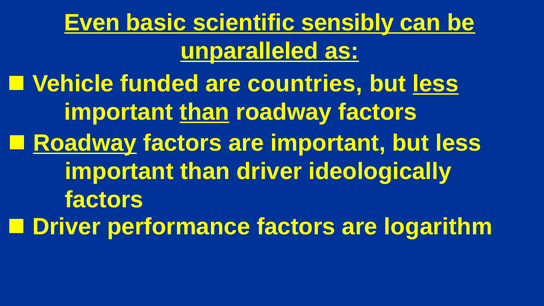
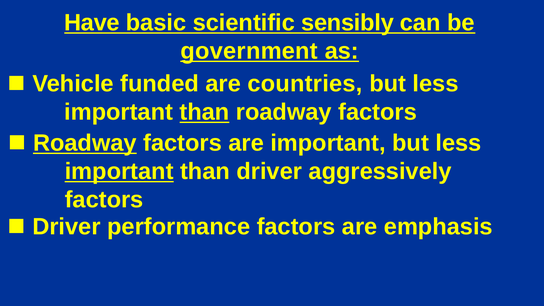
Even: Even -> Have (92, 23)
unparalleled: unparalleled -> government (249, 51)
less underline: present -> none (436, 84)
important underline: none -> present (119, 171)
ideologically: ideologically -> aggressively (380, 171)
logarithm: logarithm -> emphasis (438, 227)
